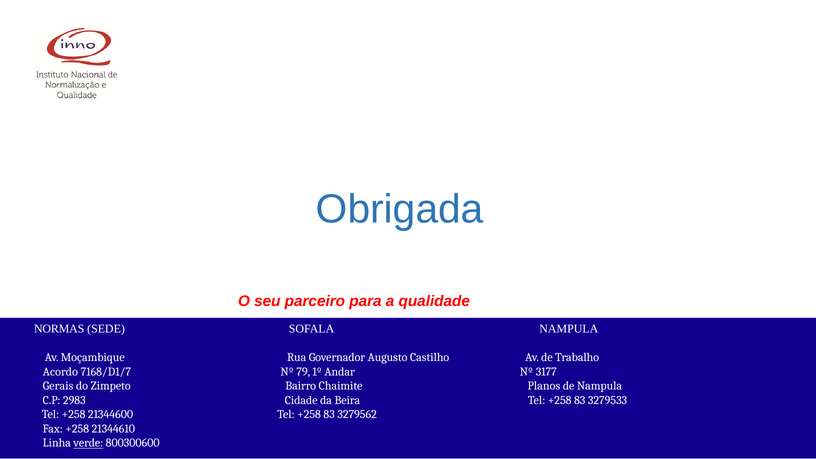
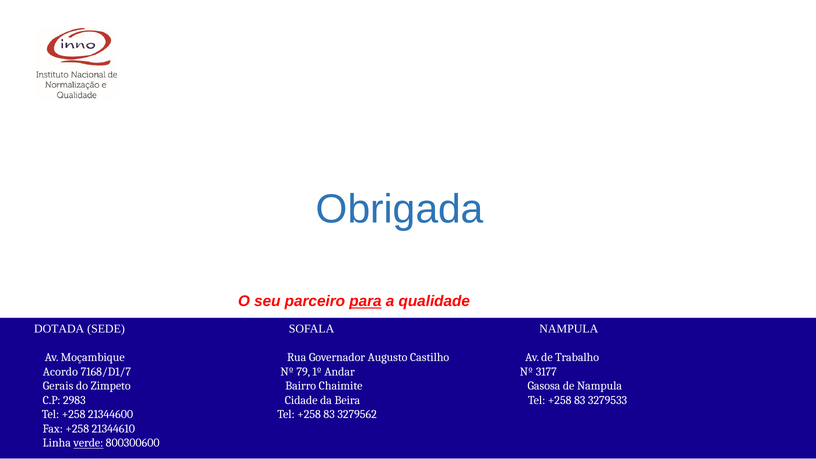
para underline: none -> present (365, 301)
NORMAS: NORMAS -> DOTADA (59, 329)
Planos: Planos -> Gasosa (544, 386)
